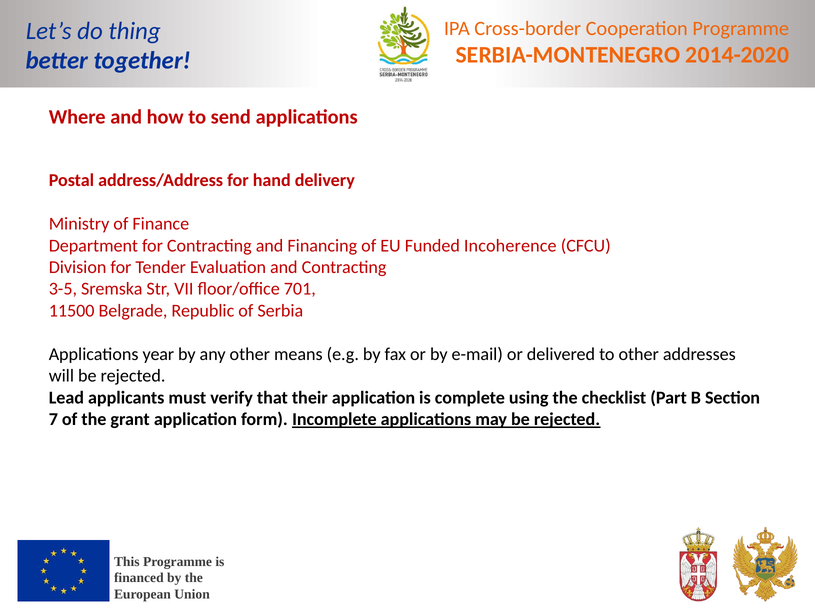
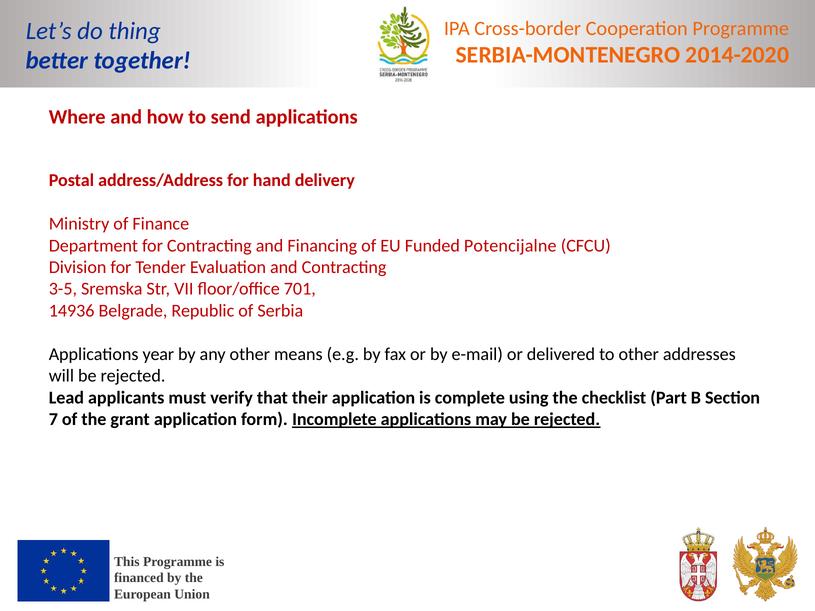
Incoherence: Incoherence -> Potencijalne (510, 246)
11500: 11500 -> 14936 (72, 311)
